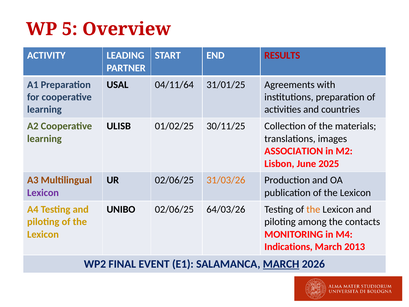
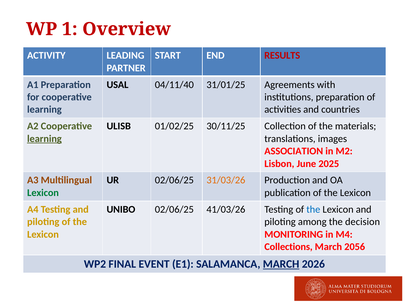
5: 5 -> 1 (70, 29)
04/11/64: 04/11/64 -> 04/11/40 (174, 85)
learning underline: none -> present (44, 139)
Lexicon colour: purple -> green (43, 193)
64/03/26: 64/03/26 -> 41/03/26 (226, 209)
the colour: orange -> blue (313, 209)
contacts: contacts -> decision (363, 222)
Indications: Indications -> Collections (288, 247)
2013: 2013 -> 2056 (355, 247)
